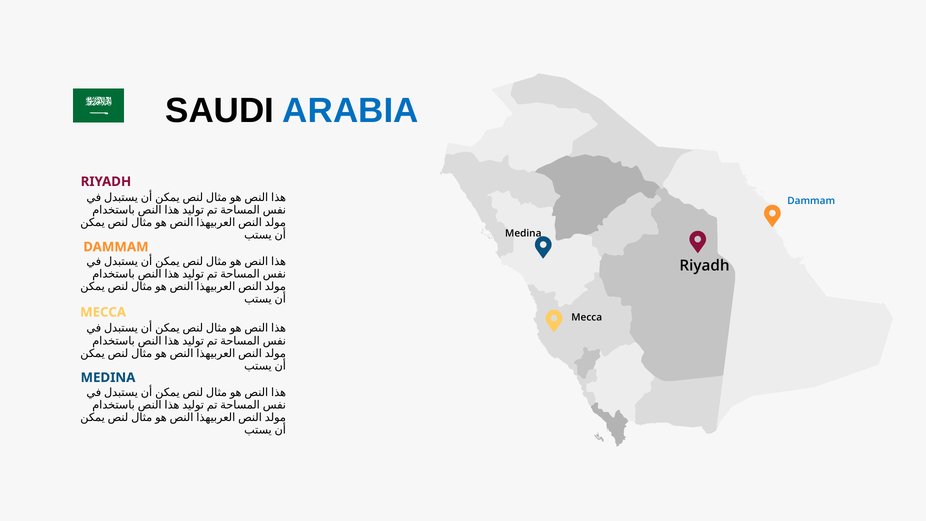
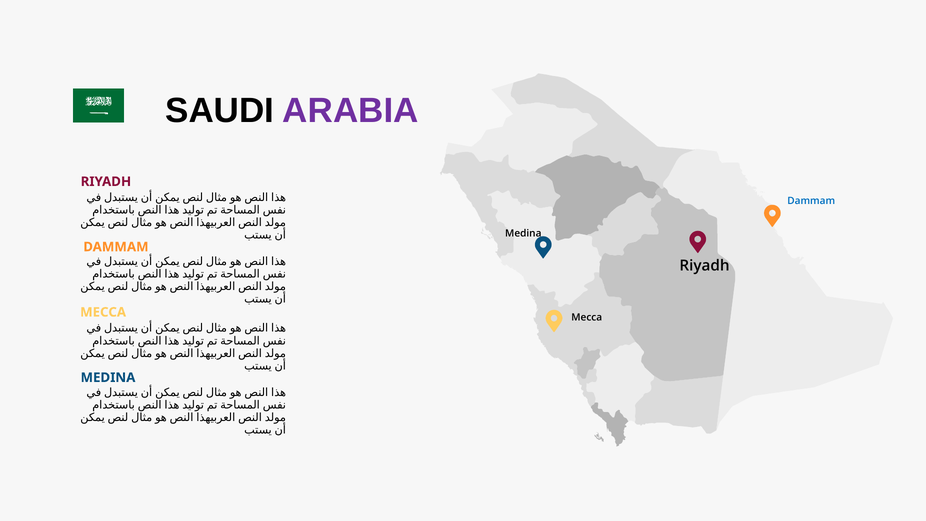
ARABIA colour: blue -> purple (351, 110)
